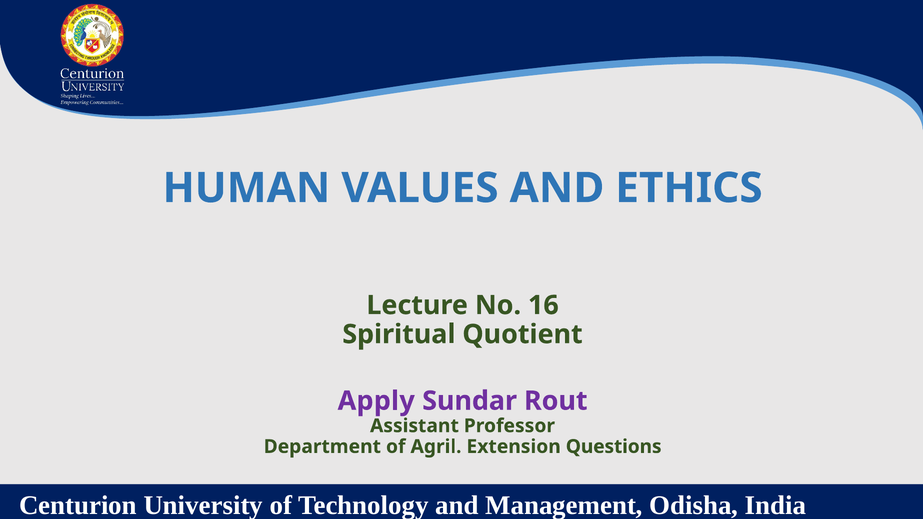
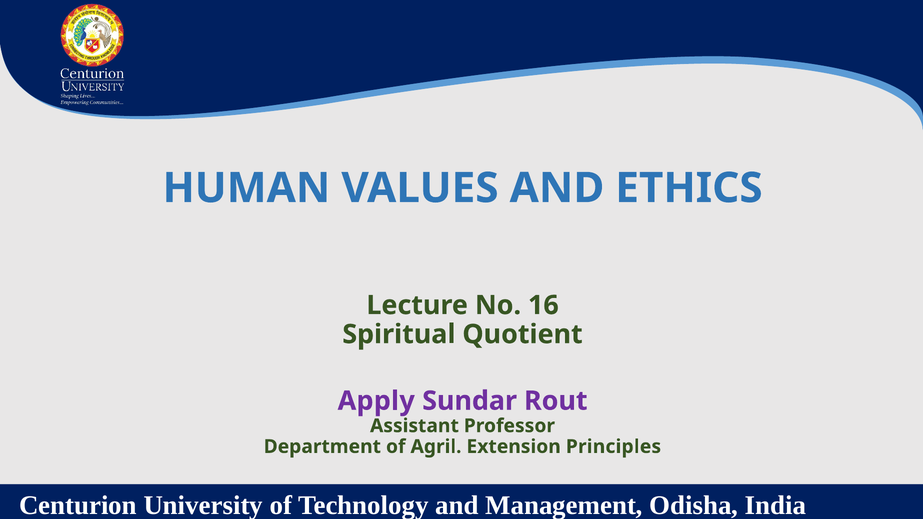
Questions: Questions -> Principles (613, 447)
